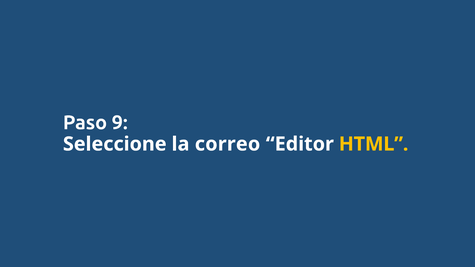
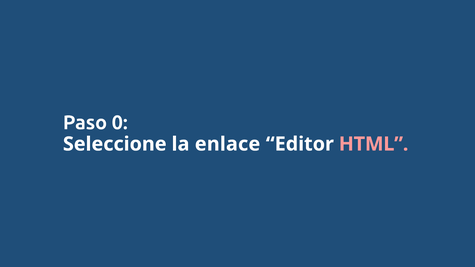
9: 9 -> 0 (120, 123)
correo: correo -> enlace (228, 144)
HTML colour: yellow -> pink (374, 144)
